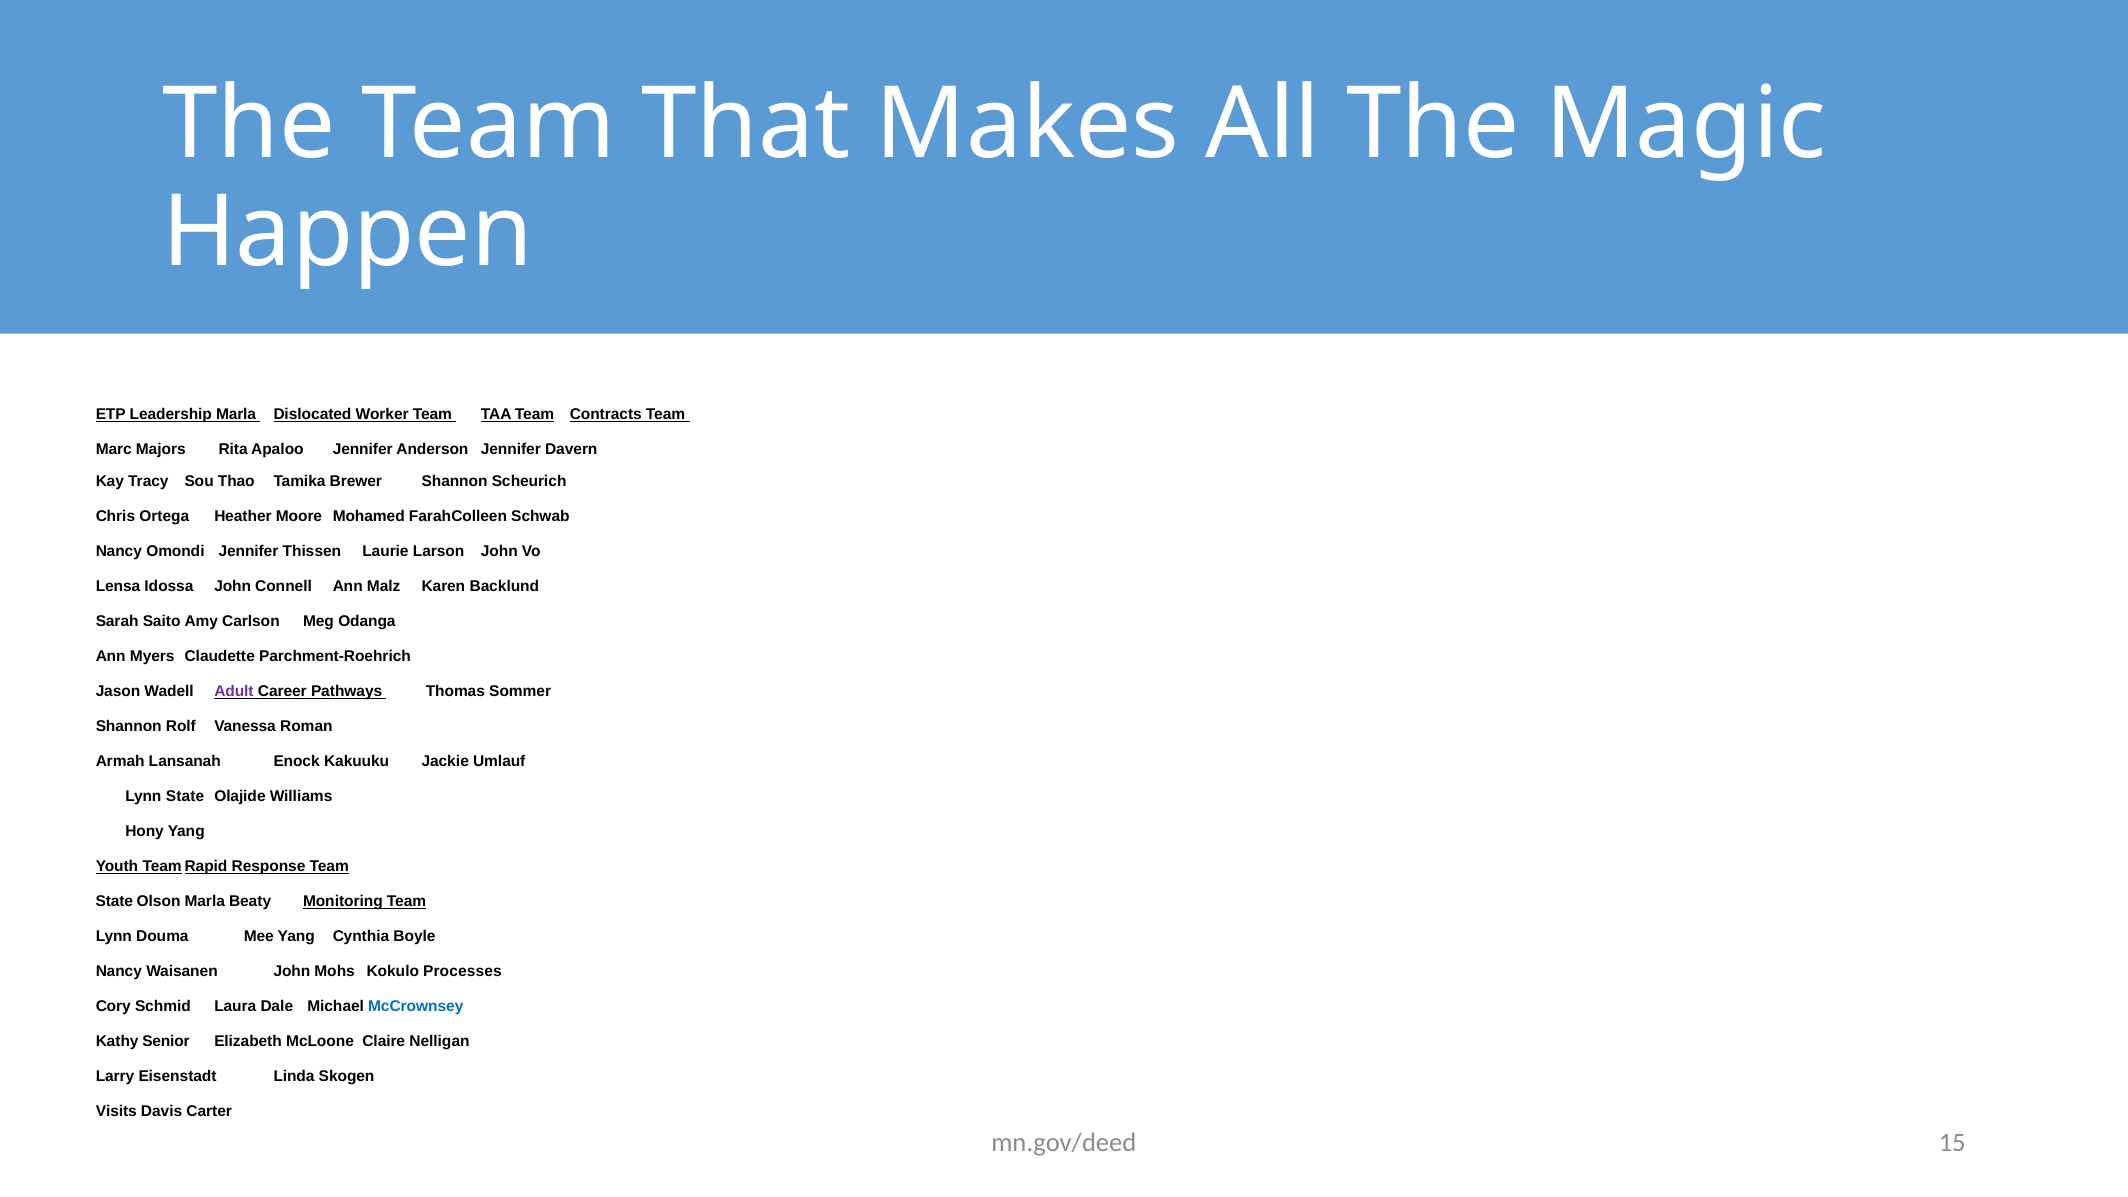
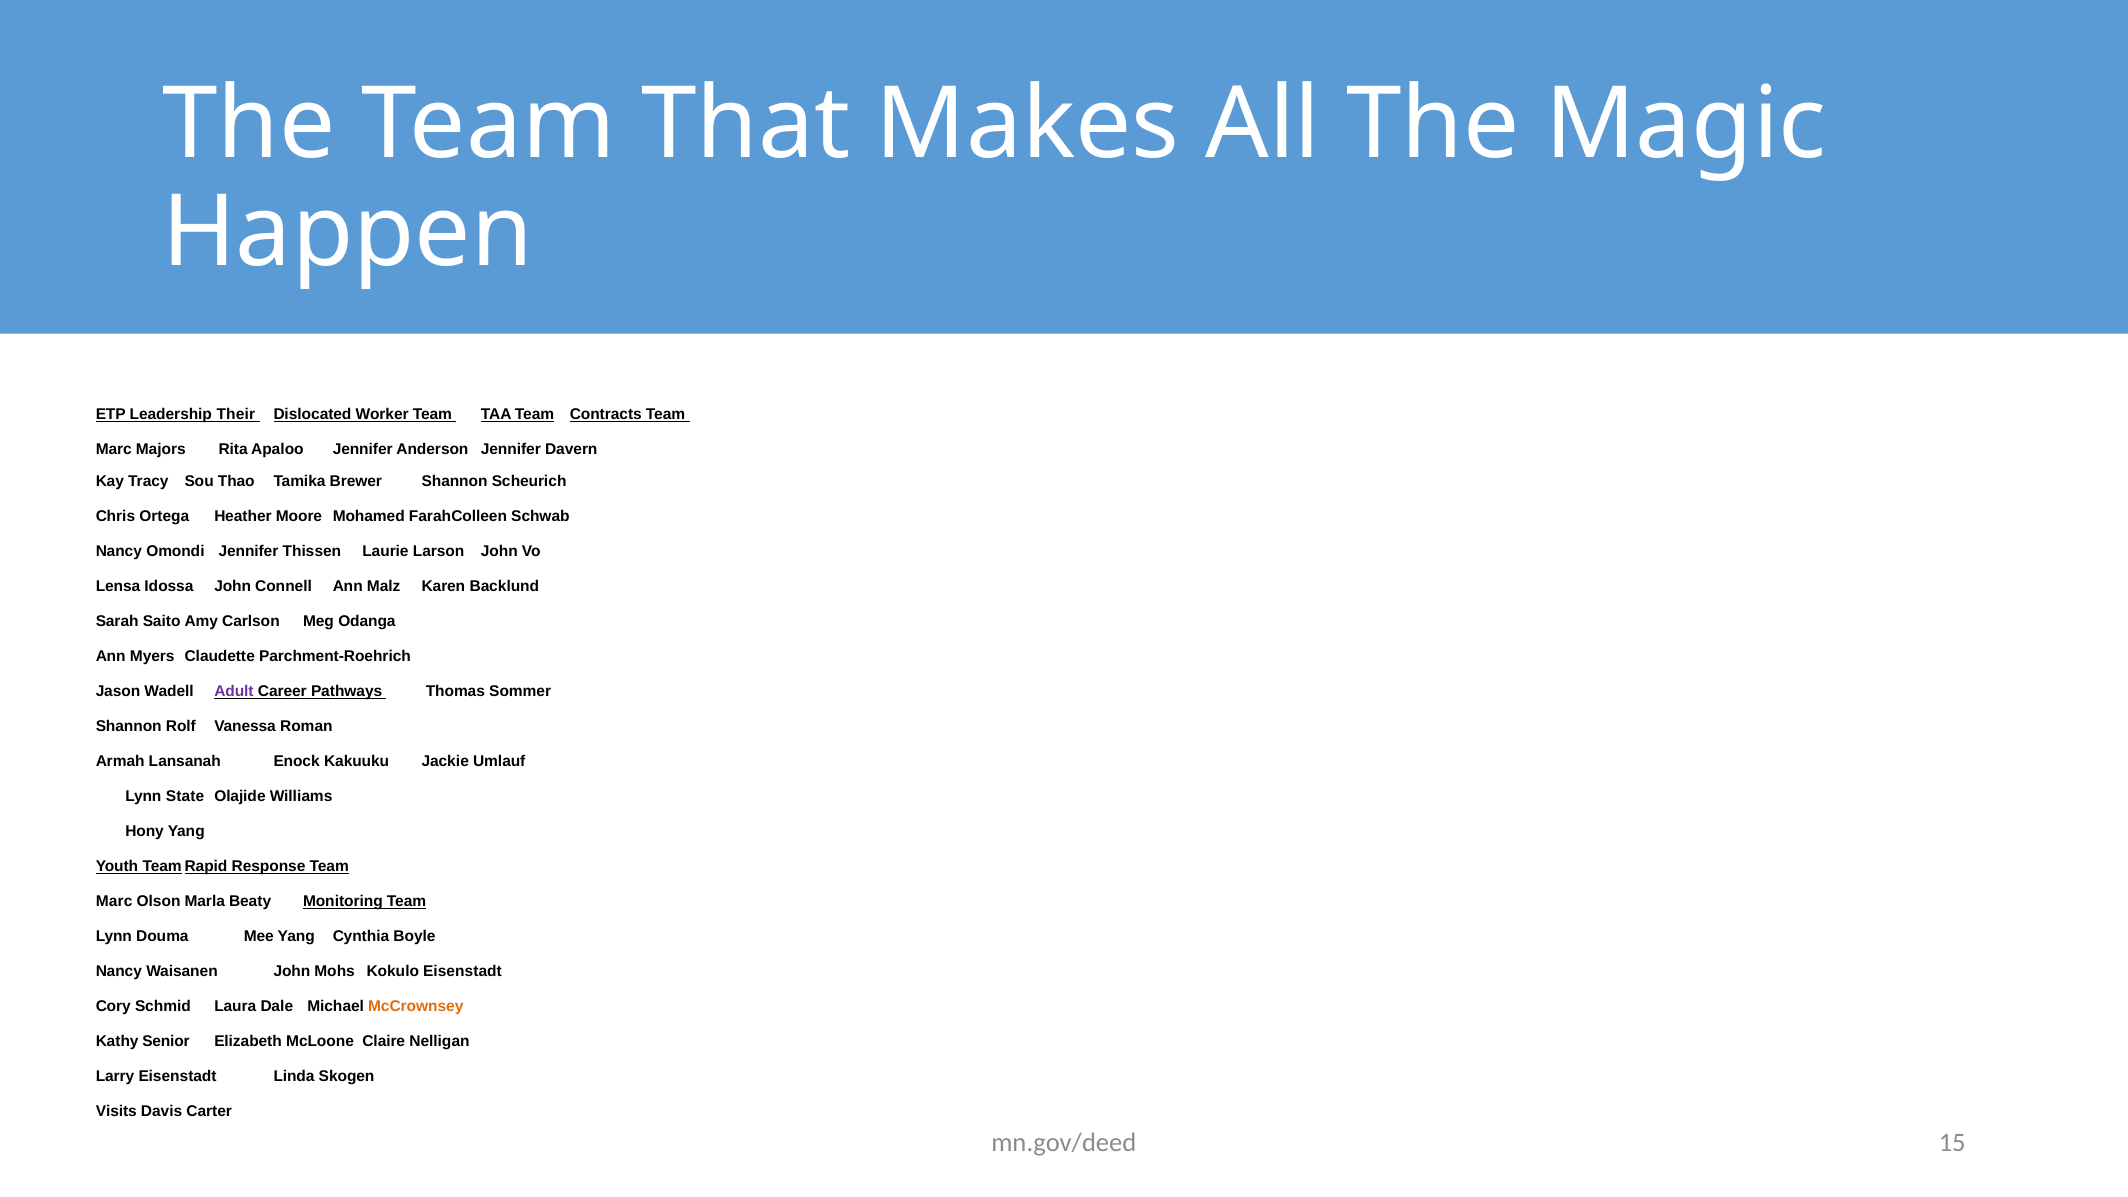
Leadership Marla: Marla -> Their (236, 415)
State: State -> Marc (114, 902)
Kokulo Processes: Processes -> Eisenstadt (462, 972)
McCrownsey colour: blue -> orange (416, 1007)
